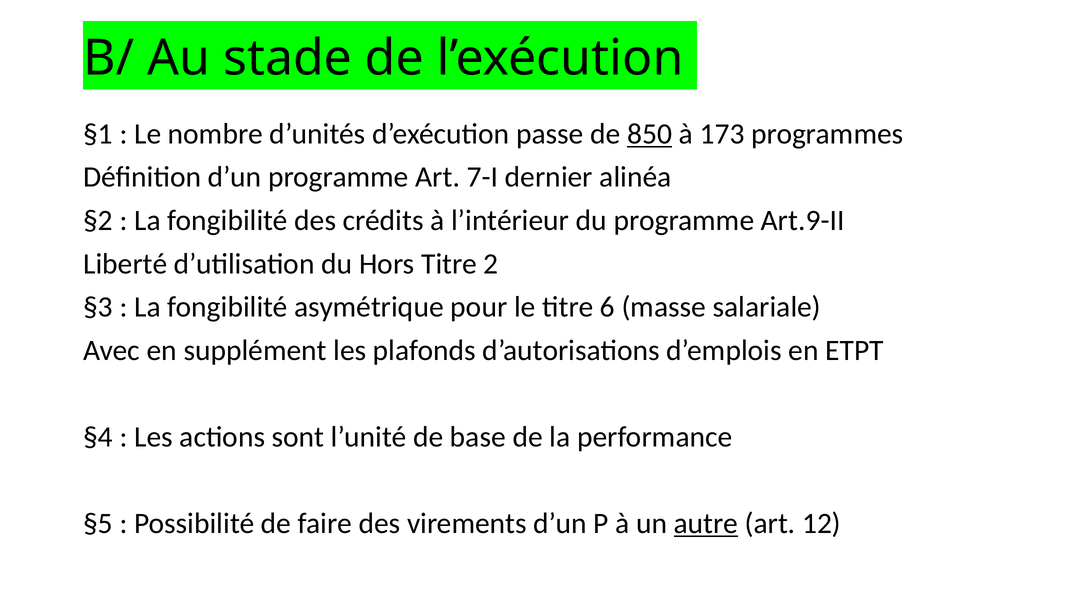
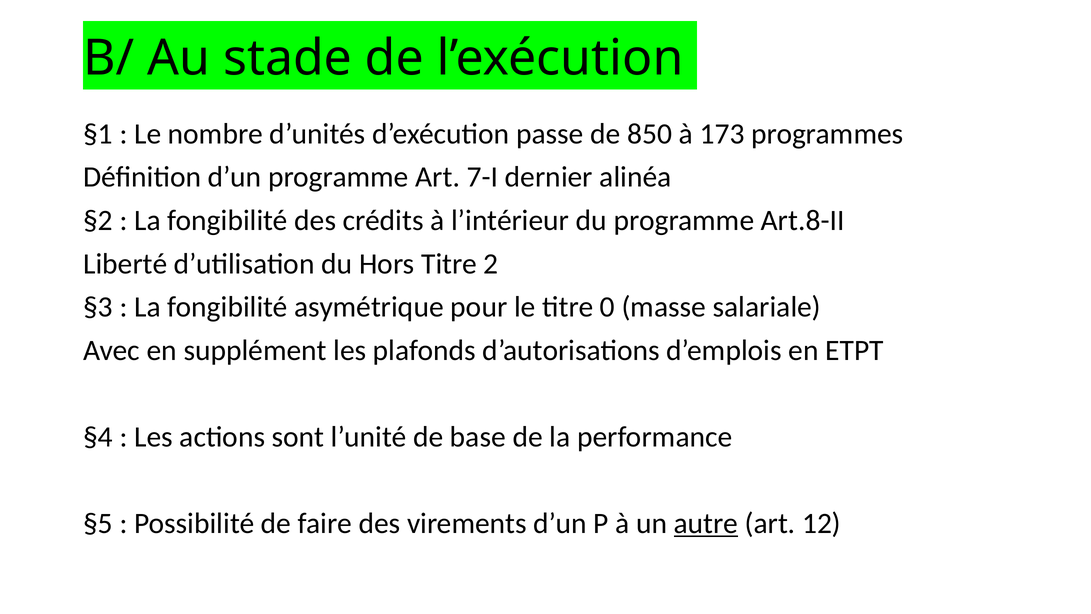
850 underline: present -> none (650, 134)
Art.9-II: Art.9-II -> Art.8-II (803, 220)
6: 6 -> 0 (607, 307)
